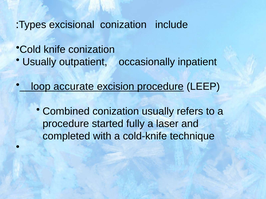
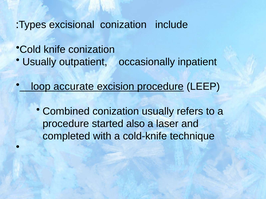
fully: fully -> also (136, 124)
